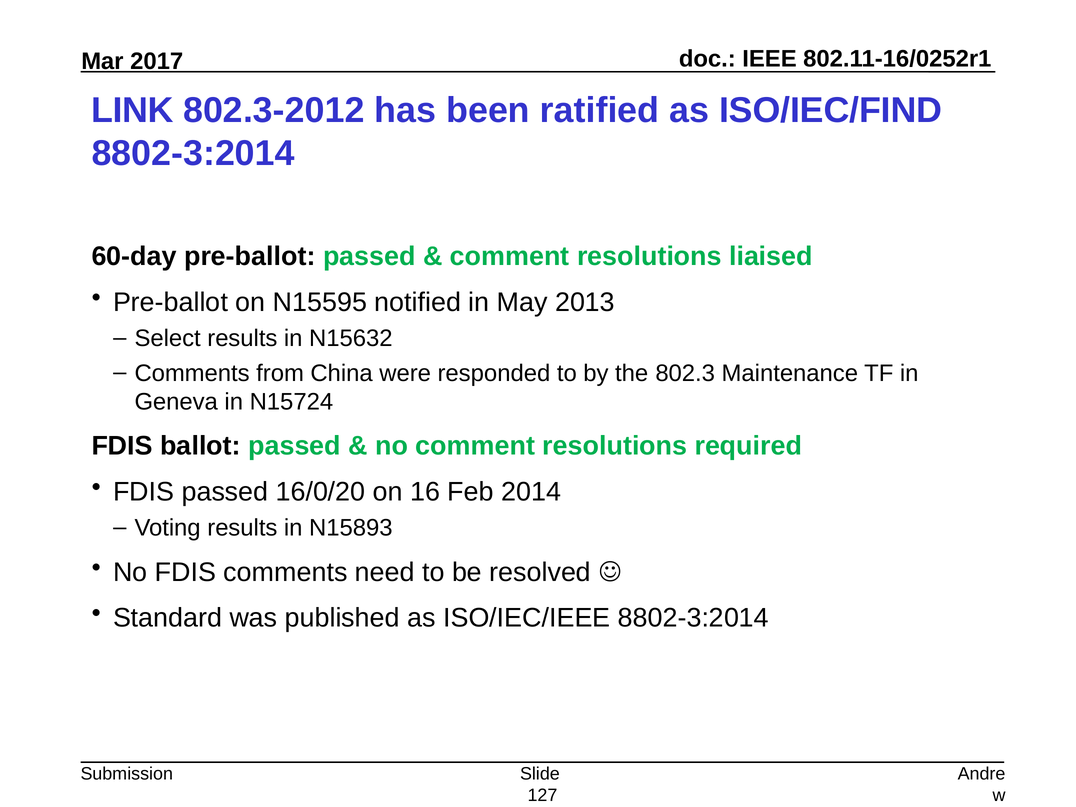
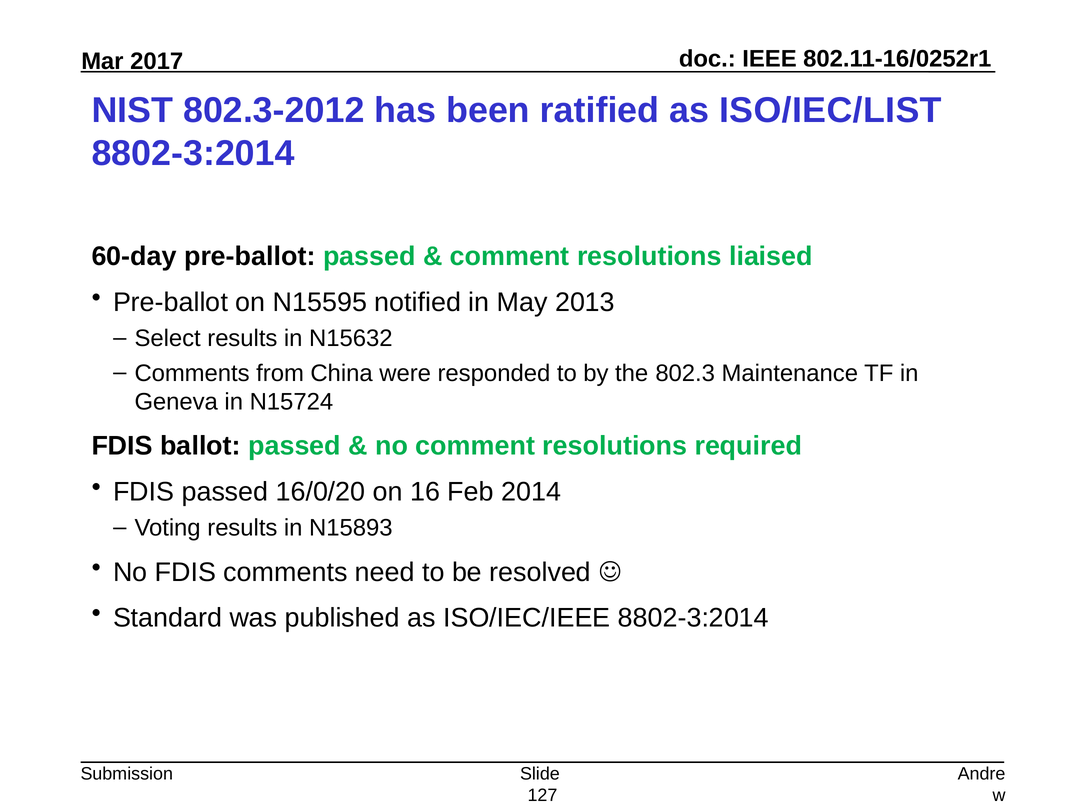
LINK: LINK -> NIST (132, 110)
ISO/IEC/FIND: ISO/IEC/FIND -> ISO/IEC/LIST (830, 110)
